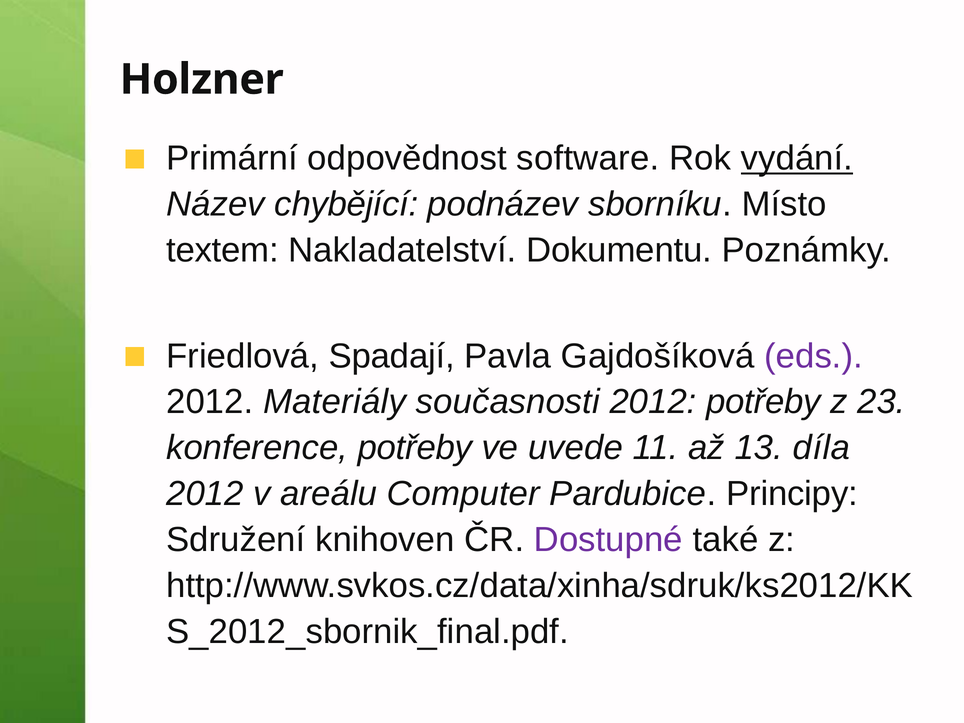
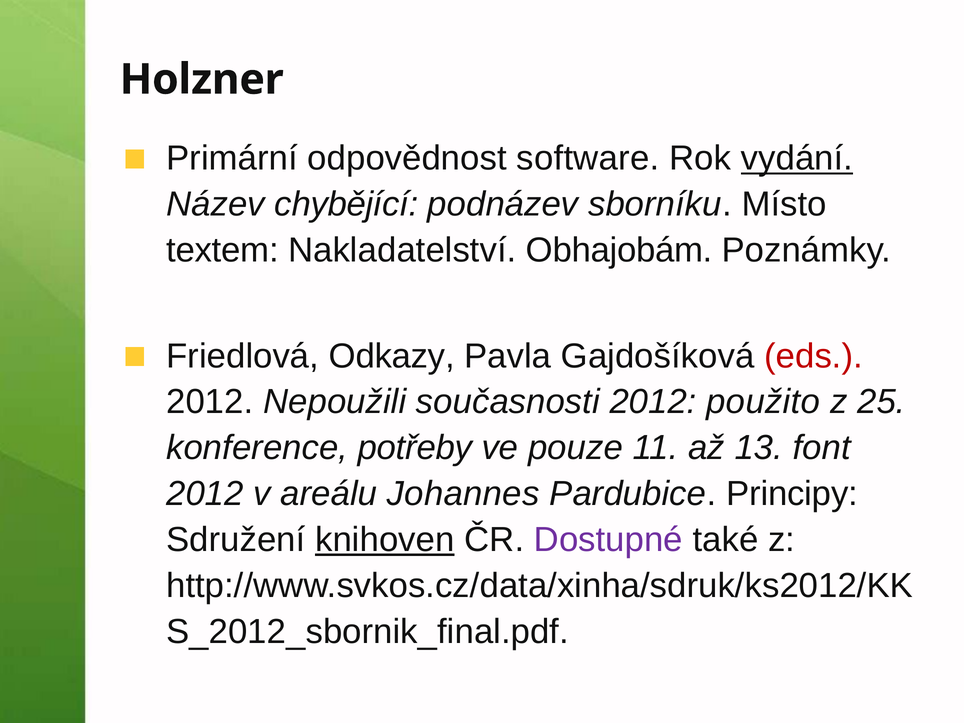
Dokumentu: Dokumentu -> Obhajobám (619, 250)
Spadají: Spadají -> Odkazy (392, 356)
eds colour: purple -> red (814, 356)
Materiály: Materiály -> Nepoužili (335, 402)
2012 potřeby: potřeby -> použito (763, 402)
23: 23 -> 25 (881, 402)
uvede: uvede -> pouze (575, 448)
díla: díla -> font (822, 448)
Computer: Computer -> Johannes (463, 494)
knihoven underline: none -> present (385, 540)
